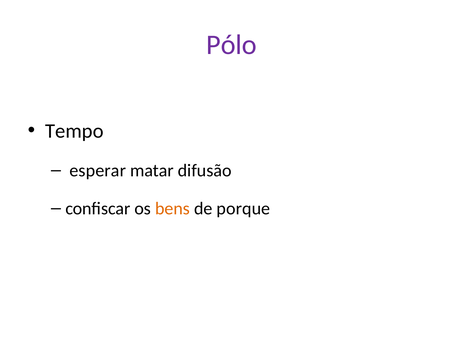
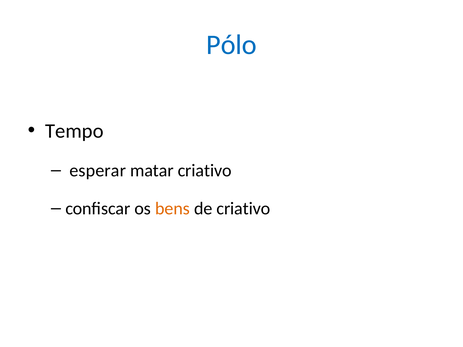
Pólo colour: purple -> blue (232, 45)
matar difusão: difusão -> criativo (205, 171)
de porque: porque -> criativo (243, 209)
